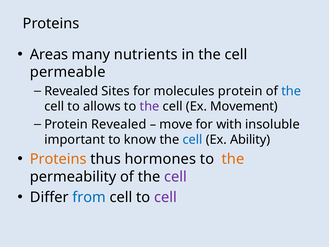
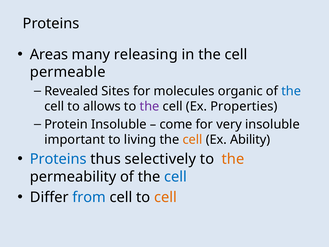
nutrients: nutrients -> releasing (146, 55)
molecules protein: protein -> organic (240, 91)
Movement: Movement -> Properties (244, 106)
Protein Revealed: Revealed -> Insoluble (119, 124)
move: move -> come (176, 124)
with: with -> very (229, 124)
know: know -> living (140, 139)
cell colour: blue -> orange (192, 139)
Proteins colour: orange -> blue (58, 159)
hormones: hormones -> selectively (160, 159)
cell colour: purple -> blue (176, 177)
cell colour: purple -> orange (165, 197)
